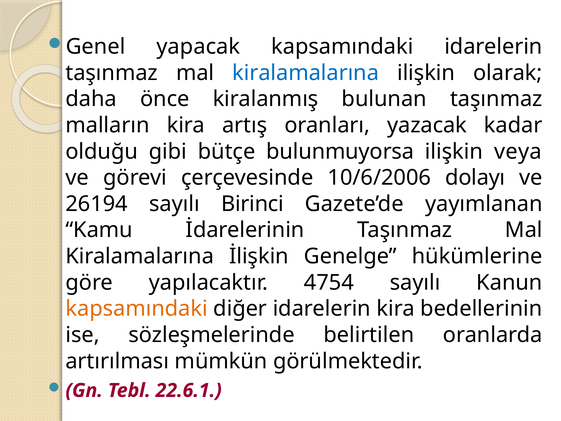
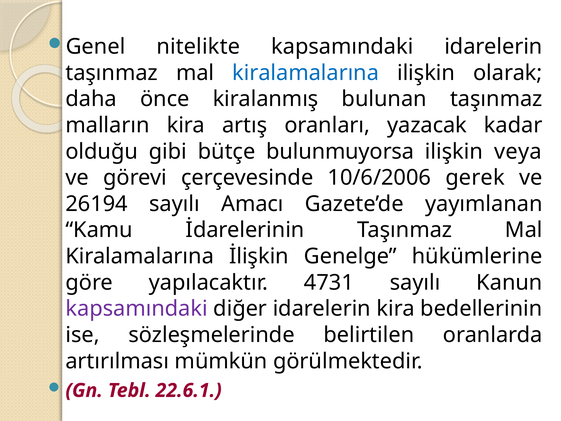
yapacak: yapacak -> nitelikte (198, 47)
dolayı: dolayı -> gerek (475, 178)
Birinci: Birinci -> Amacı (252, 204)
4754: 4754 -> 4731 (329, 282)
kapsamındaki colour: orange -> purple (137, 309)
